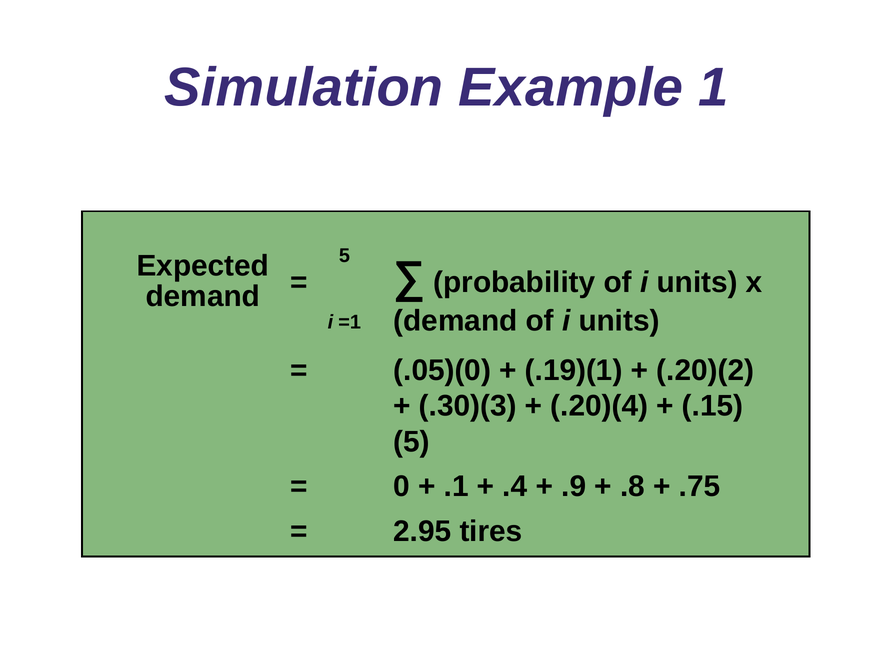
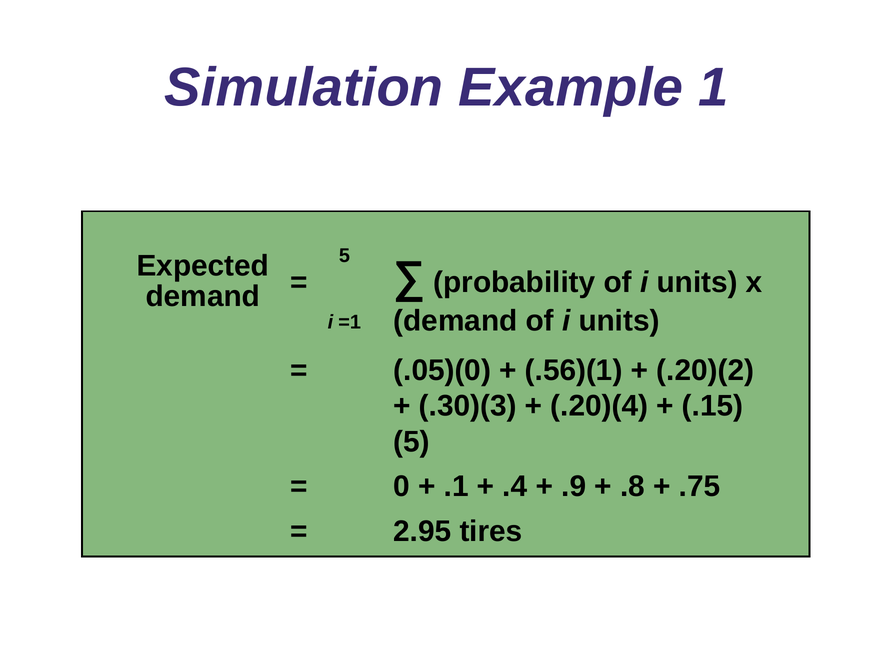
.19)(1: .19)(1 -> .56)(1 (574, 370)
